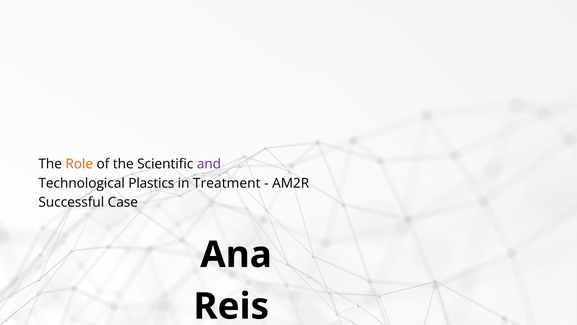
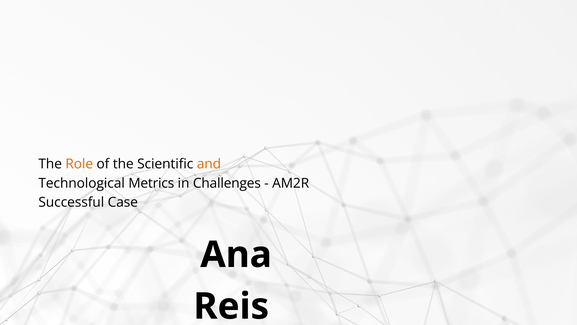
and colour: purple -> orange (209, 164)
Plastics: Plastics -> Metrics (151, 183)
Treatment: Treatment -> Challenges (227, 183)
